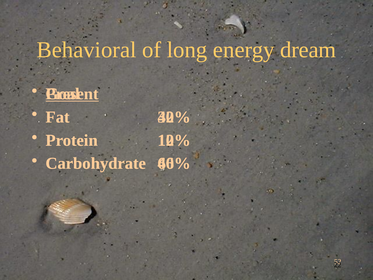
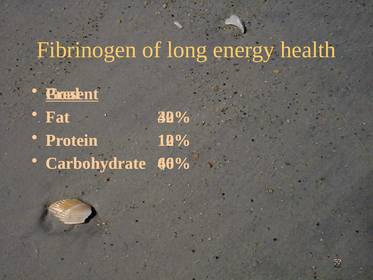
Behavioral: Behavioral -> Fibrinogen (87, 50)
dream: dream -> health (308, 50)
